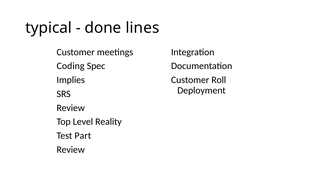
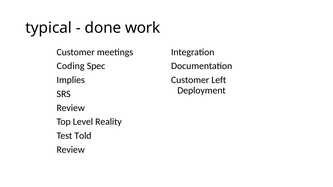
lines: lines -> work (143, 28)
Roll: Roll -> Left (219, 80)
Part: Part -> Told (83, 136)
